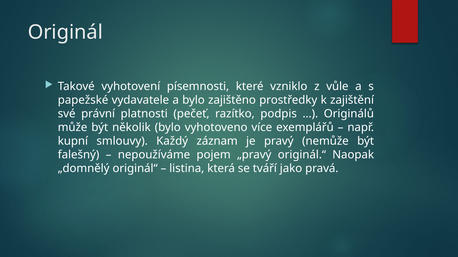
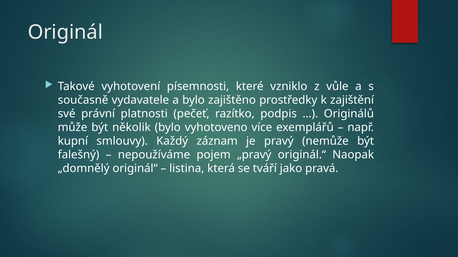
papežské: papežské -> současně (83, 100)
